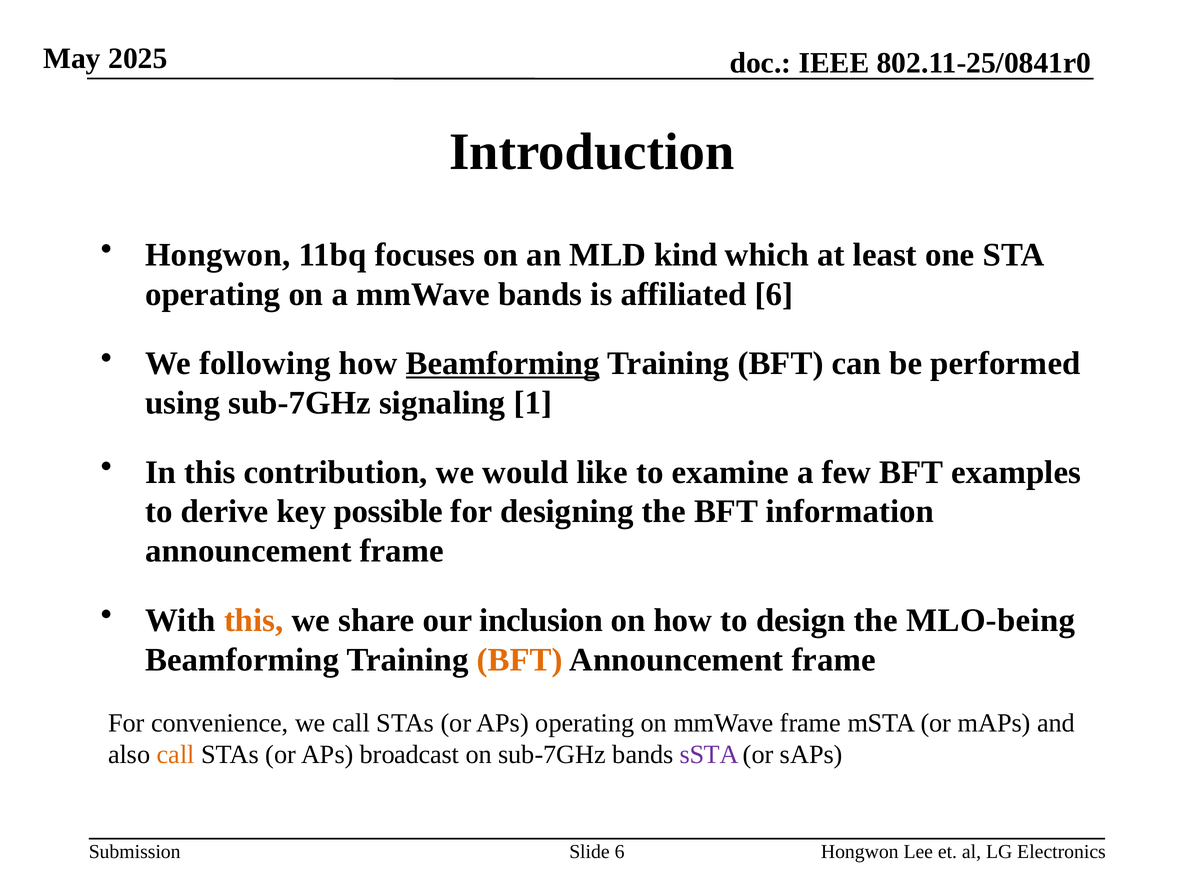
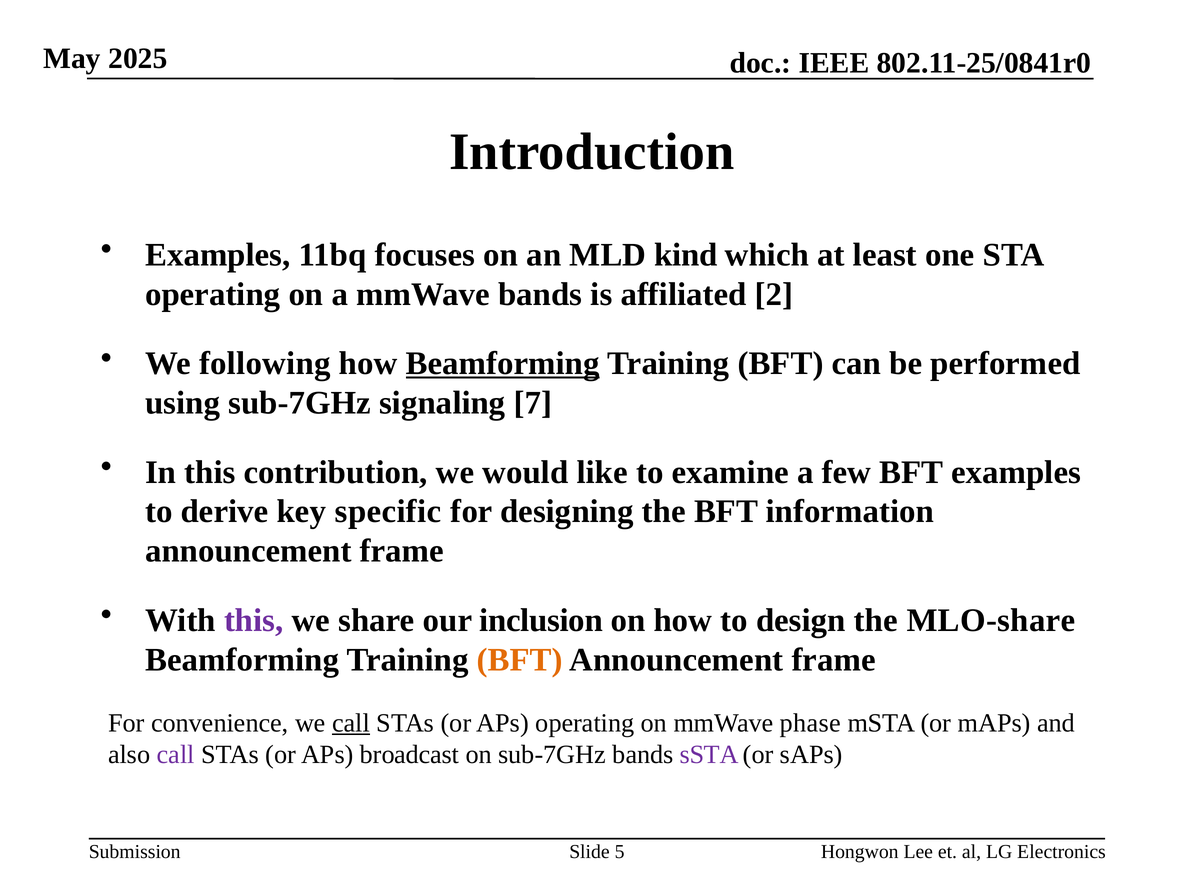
Hongwon: Hongwon -> Examples (218, 255)
affiliated 6: 6 -> 2 (774, 294)
1: 1 -> 7 (533, 403)
possible: possible -> specific (388, 512)
this colour: orange -> purple (254, 620)
MLO-being: MLO-being -> MLO-share (991, 620)
call underline: none -> present (351, 723)
mmWave frame: frame -> phase (810, 723)
call colour: orange -> purple (176, 755)
Slide 6: 6 -> 5 (620, 852)
